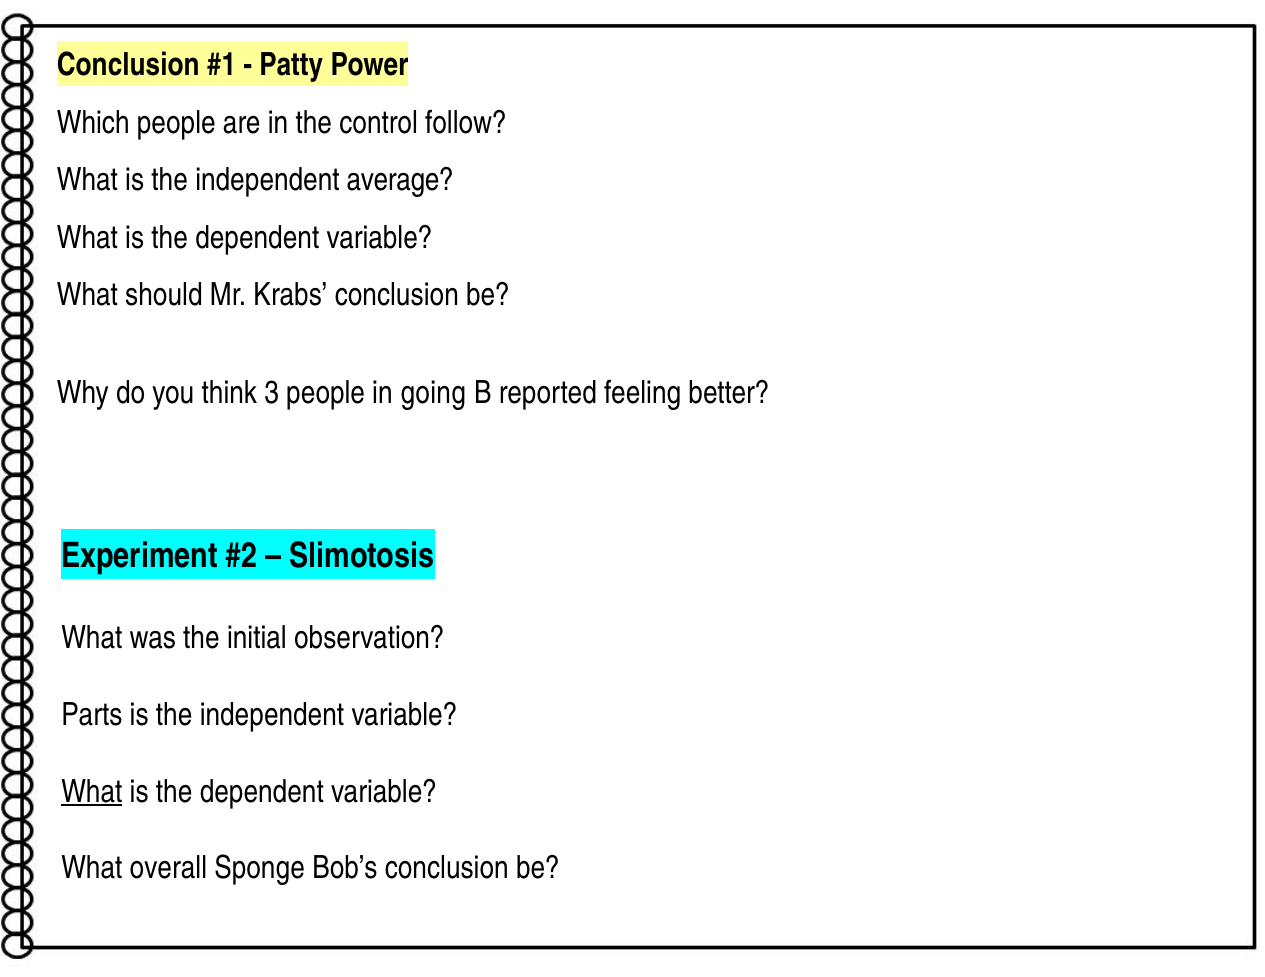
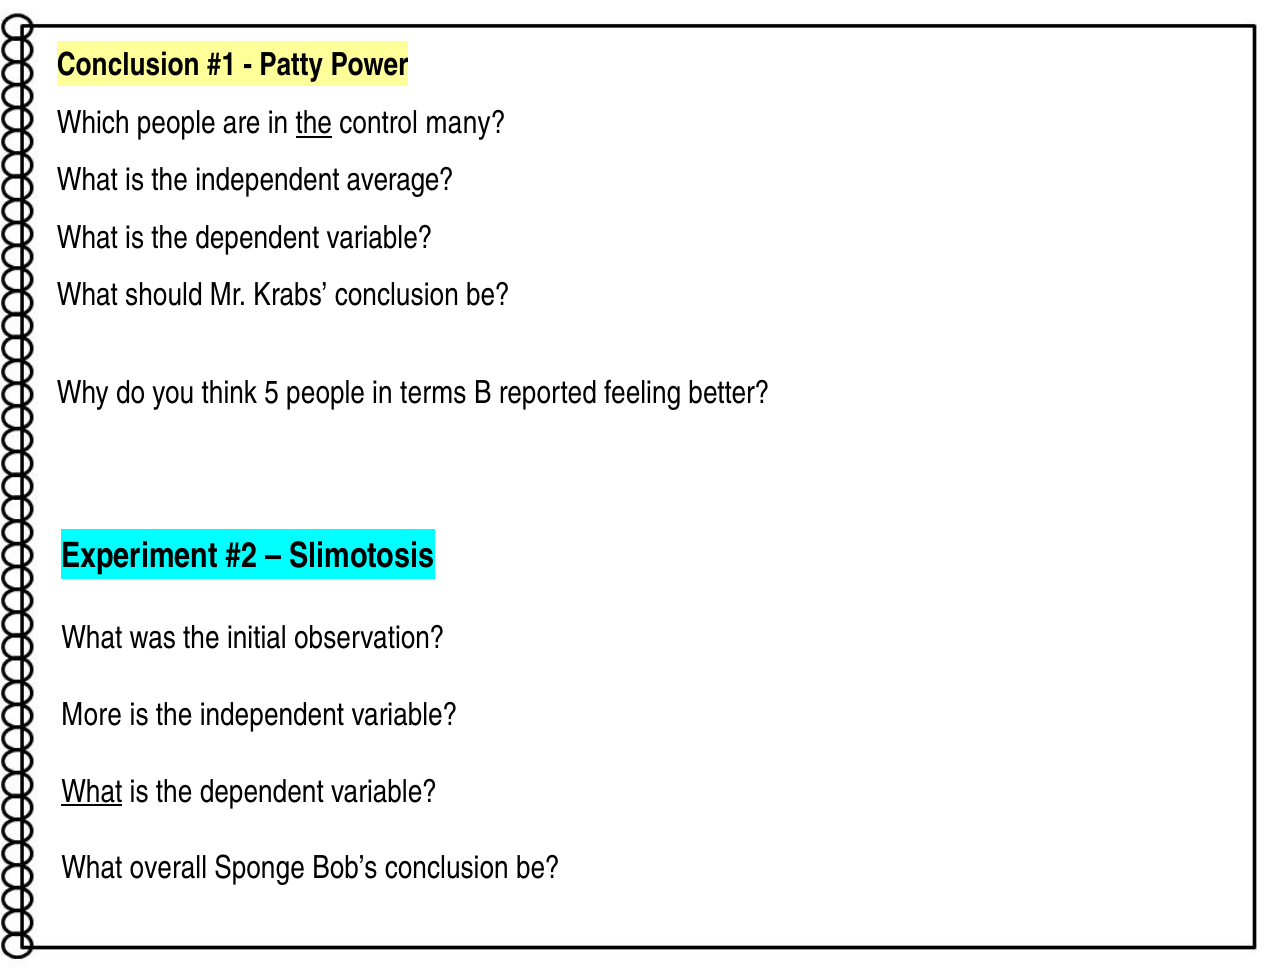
the underline: none -> present (314, 123)
follow: follow -> many (466, 123)
3: 3 -> 5 (272, 393)
going: going -> terms (433, 393)
Parts: Parts -> More (92, 715)
